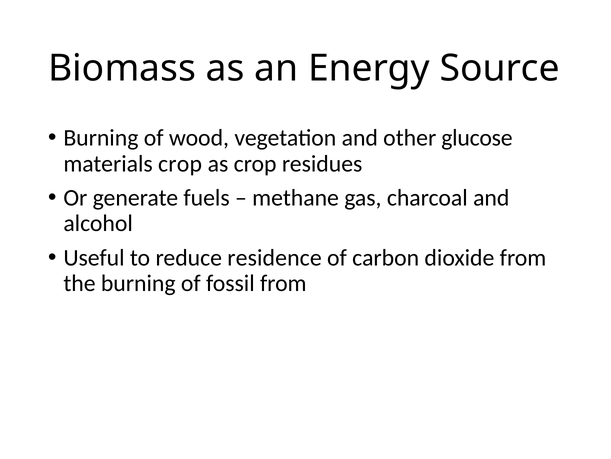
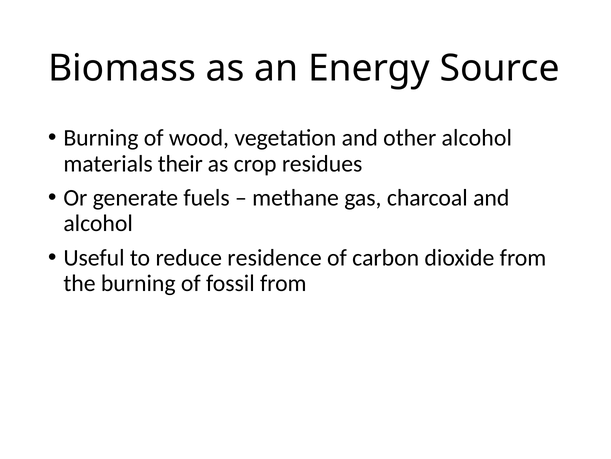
other glucose: glucose -> alcohol (477, 138)
materials crop: crop -> their (180, 163)
